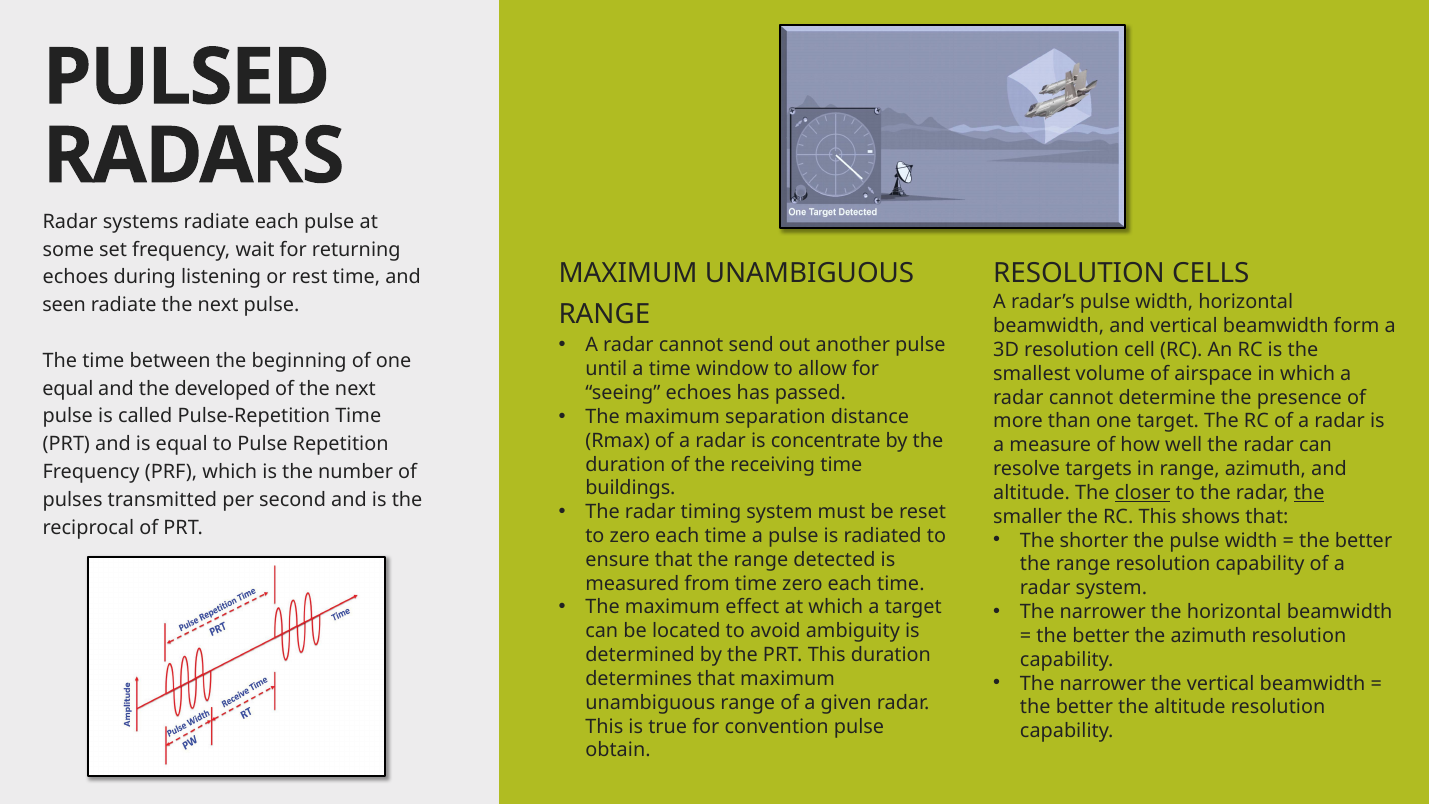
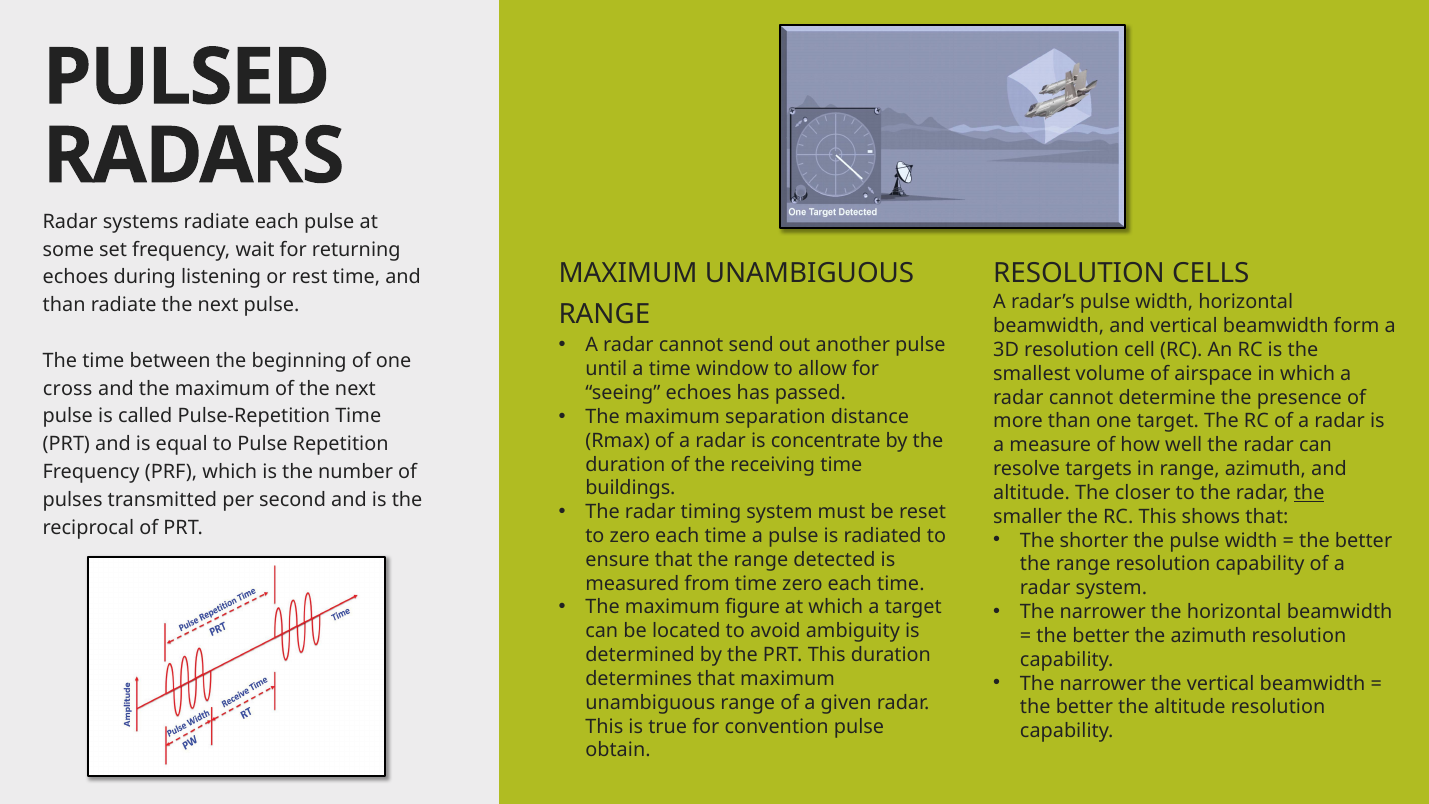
seen: seen -> than (64, 305)
equal: equal -> cross (68, 388)
and the developed: developed -> maximum (222, 388)
closer underline: present -> none (1143, 493)
effect: effect -> figure (752, 607)
